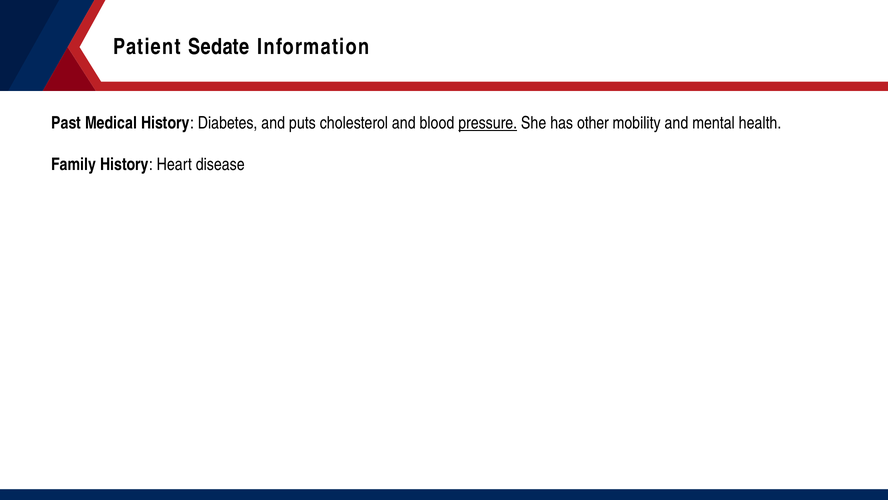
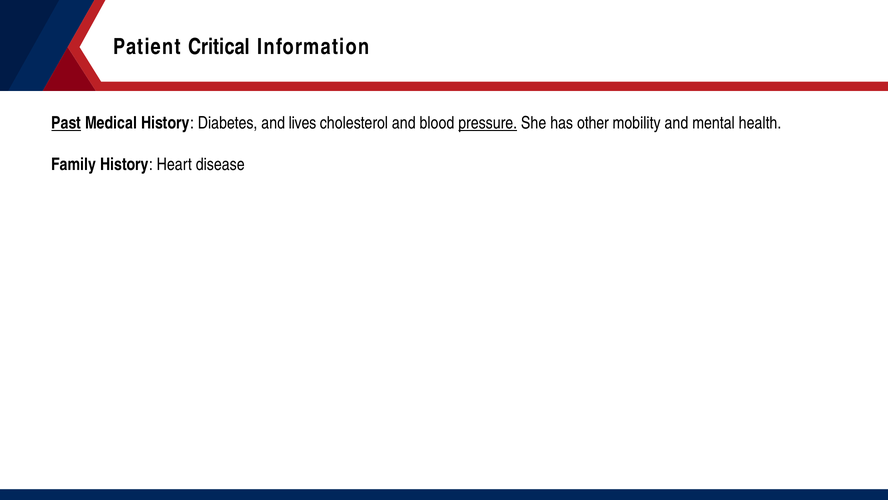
Sedate: Sedate -> Critical (219, 47)
Past underline: none -> present (66, 123)
puts: puts -> lives (302, 123)
